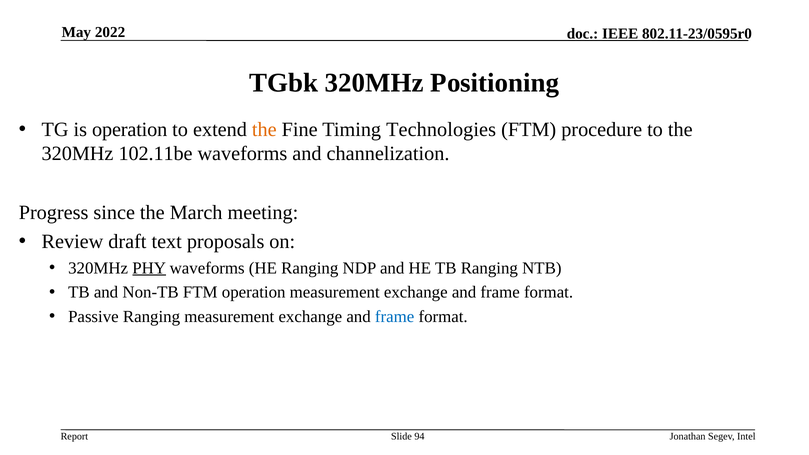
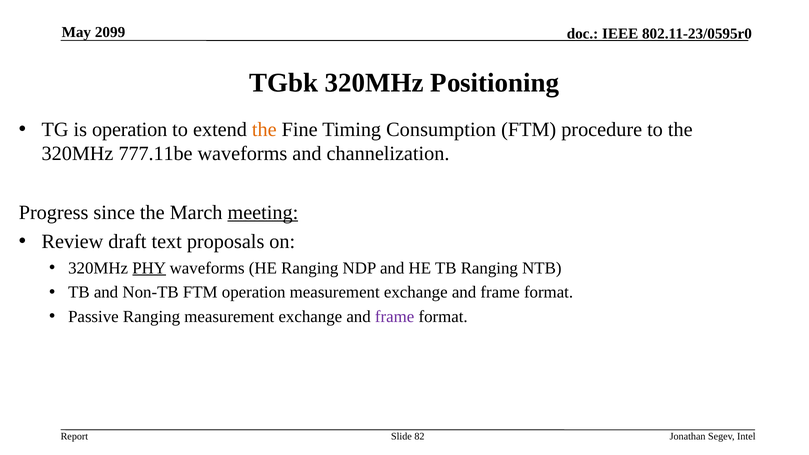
2022: 2022 -> 2099 (110, 32)
Technologies: Technologies -> Consumption (441, 130)
102.11be: 102.11be -> 777.11be (156, 154)
meeting underline: none -> present (263, 212)
frame colour: blue -> purple (395, 317)
94: 94 -> 82 (419, 436)
